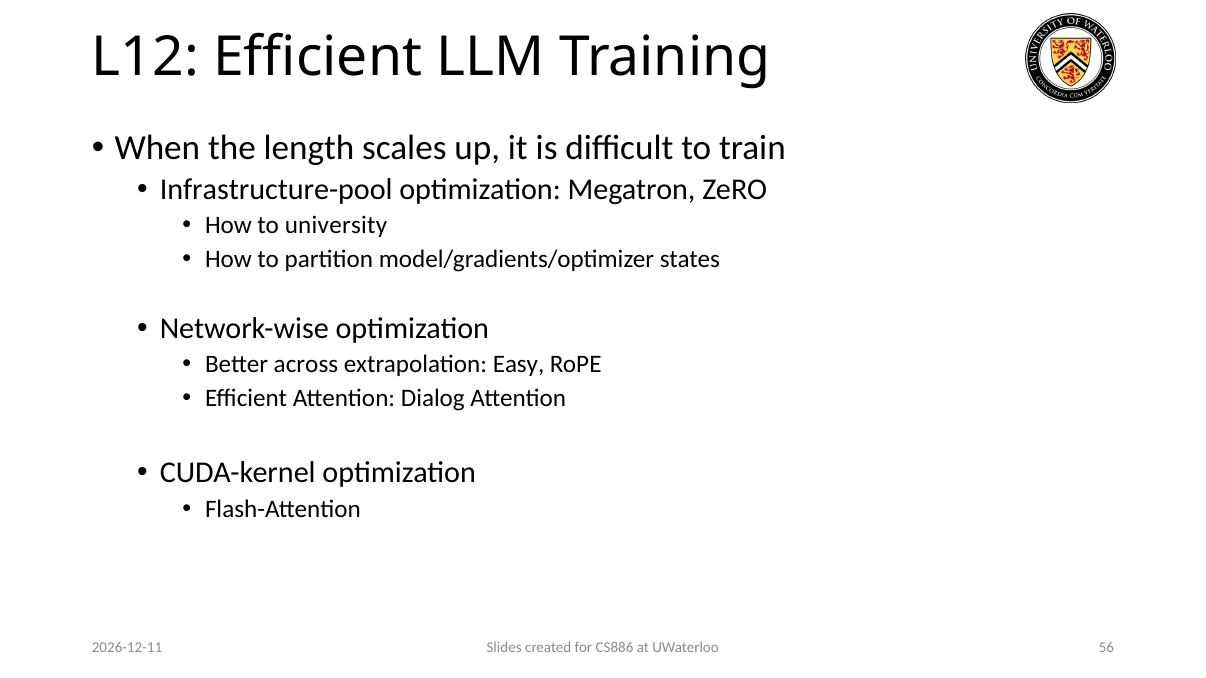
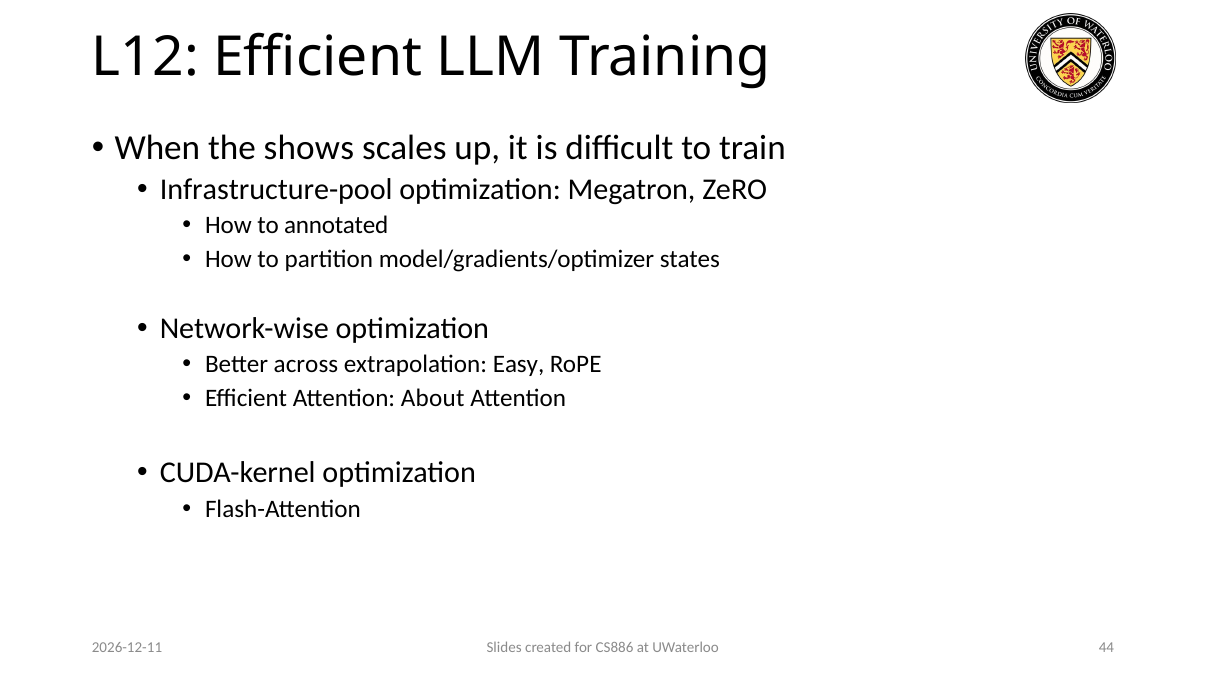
length: length -> shows (309, 148)
university: university -> annotated (336, 226)
Dialog: Dialog -> About (433, 398)
56: 56 -> 44 (1106, 648)
